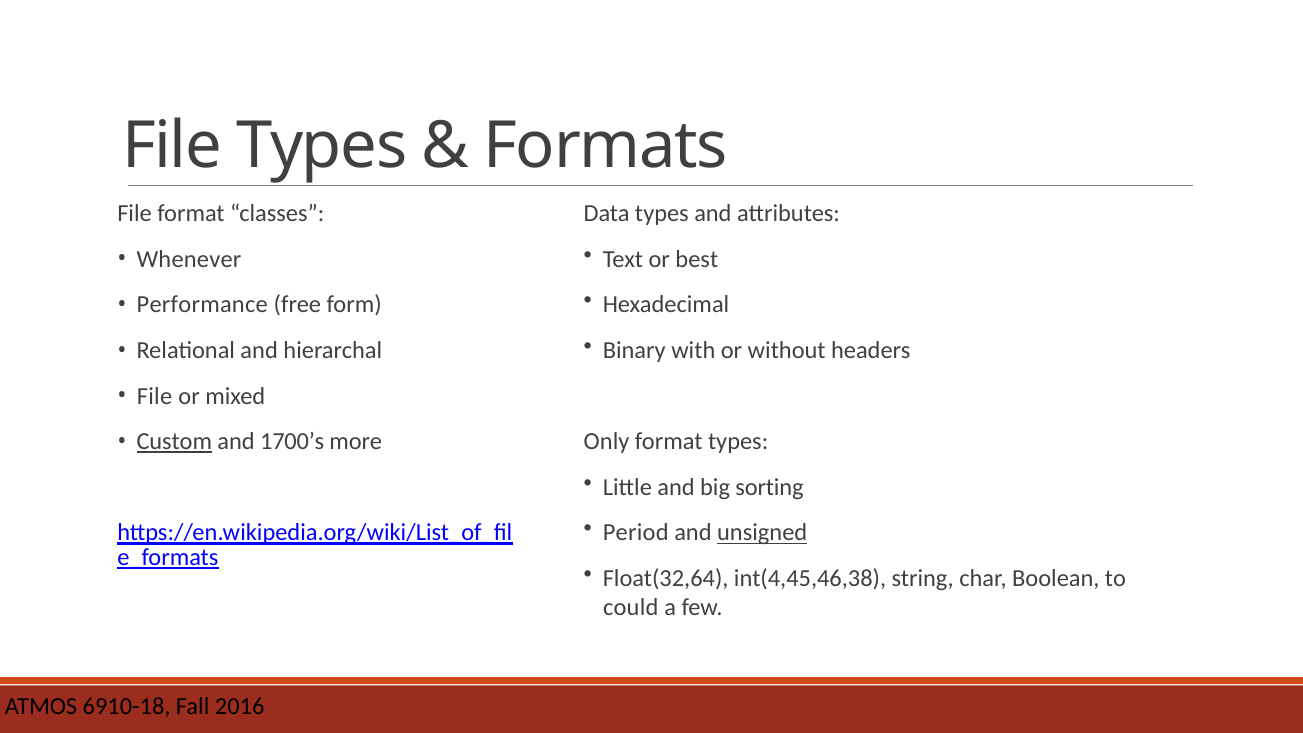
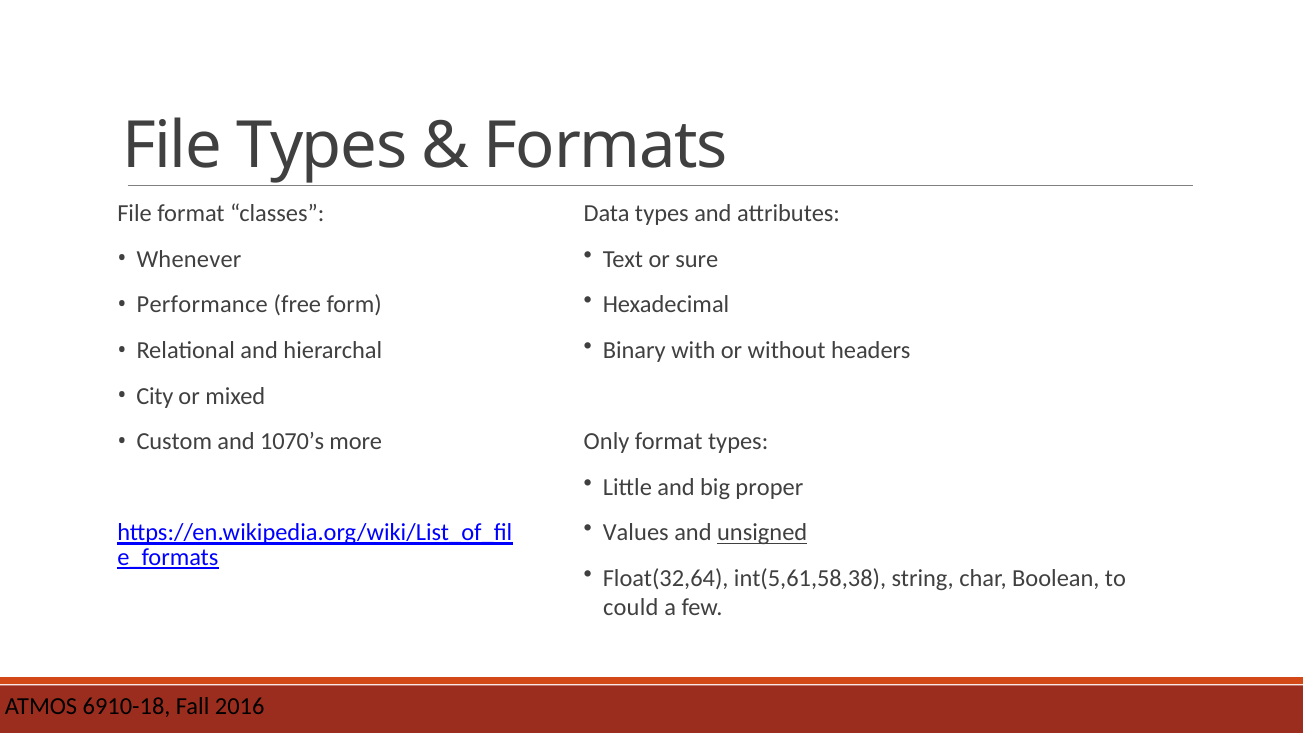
best: best -> sure (697, 259)
File: File -> City (155, 396)
Custom underline: present -> none (174, 442)
1700’s: 1700’s -> 1070’s (292, 442)
sorting: sorting -> proper (769, 487)
Period: Period -> Values (636, 533)
int(4,45,46,38: int(4,45,46,38 -> int(5,61,58,38 (810, 578)
